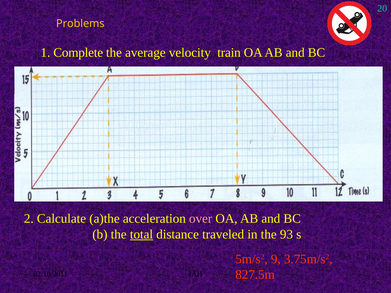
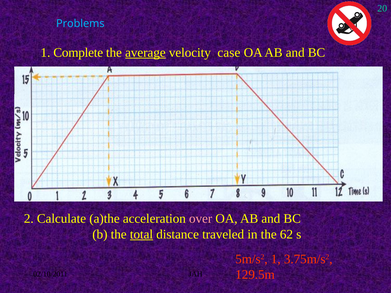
Problems colour: yellow -> light blue (80, 24)
average underline: none -> present (145, 53)
train: train -> case (229, 53)
93: 93 -> 62 (286, 234)
5m/s2 9: 9 -> 1 (276, 259)
827.5m: 827.5m -> 129.5m (255, 275)
